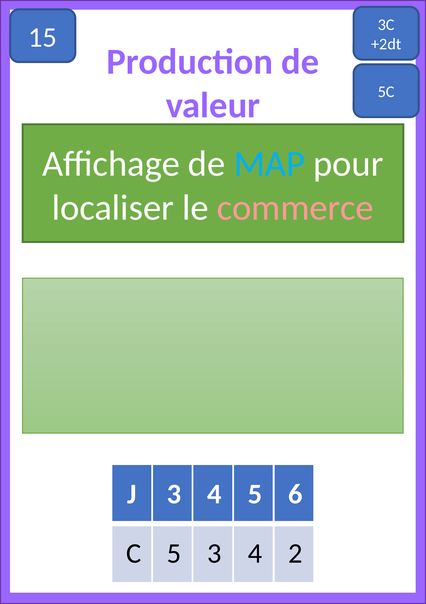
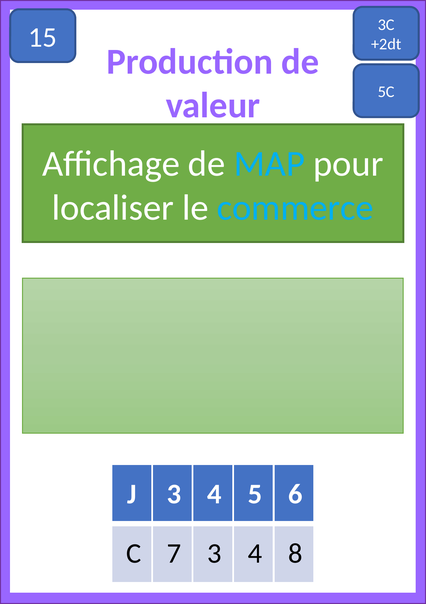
commerce colour: pink -> light blue (295, 208)
C 5: 5 -> 7 (174, 554)
2: 2 -> 8 (295, 554)
